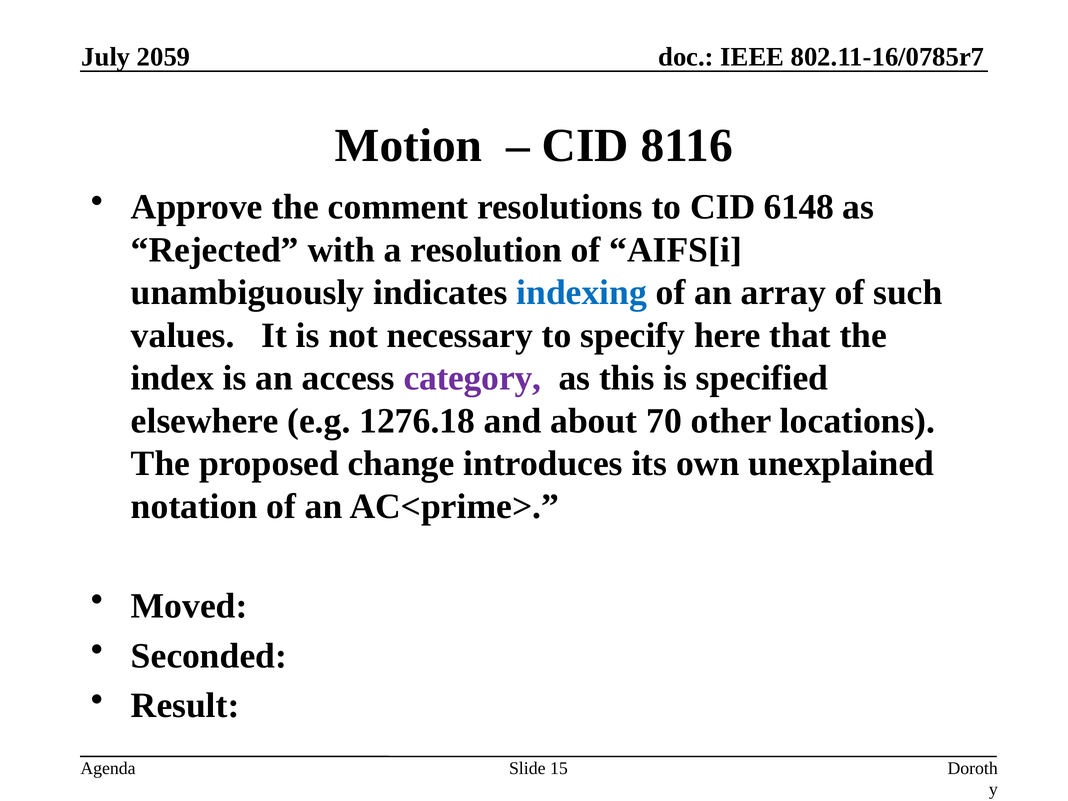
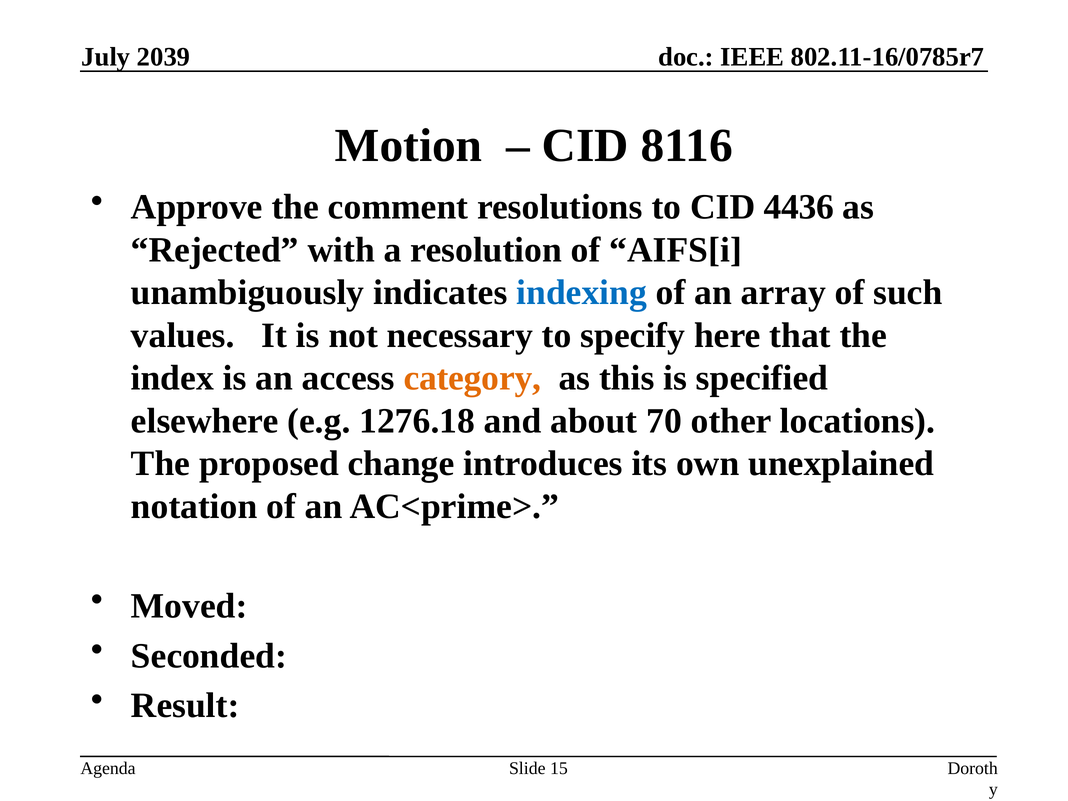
2059: 2059 -> 2039 (164, 57)
6148: 6148 -> 4436 (799, 207)
category colour: purple -> orange (472, 378)
